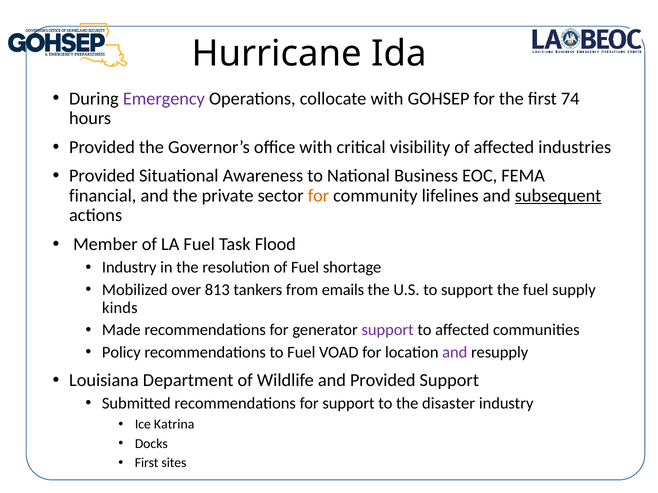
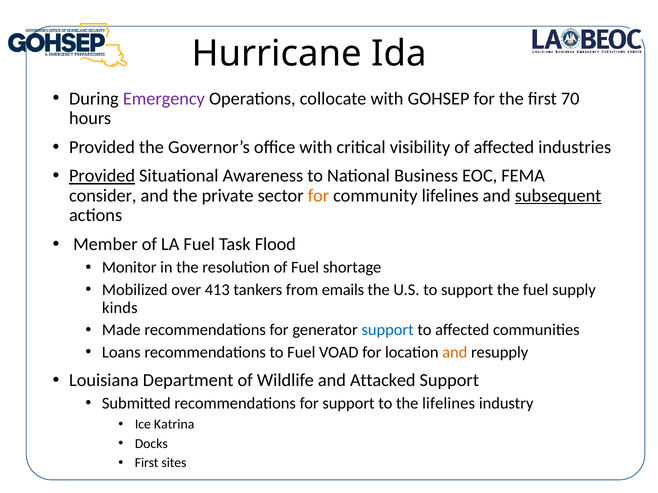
74: 74 -> 70 (570, 99)
Provided underline: none -> present (102, 176)
financial: financial -> consider (103, 196)
Industry: Industry -> Monitor (129, 268)
813: 813 -> 413 (217, 290)
support colour: purple -> blue (388, 330)
Policy: Policy -> Loans (121, 353)
and colour: purple -> orange (455, 353)
and Provided: Provided -> Attacked (383, 380)
the disaster: disaster -> lifelines (449, 404)
